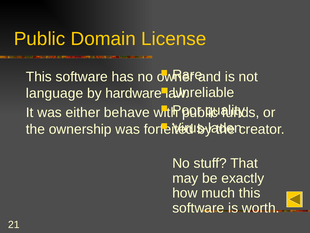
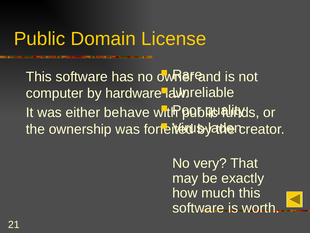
language: language -> computer (55, 93)
stuff: stuff -> very (210, 163)
